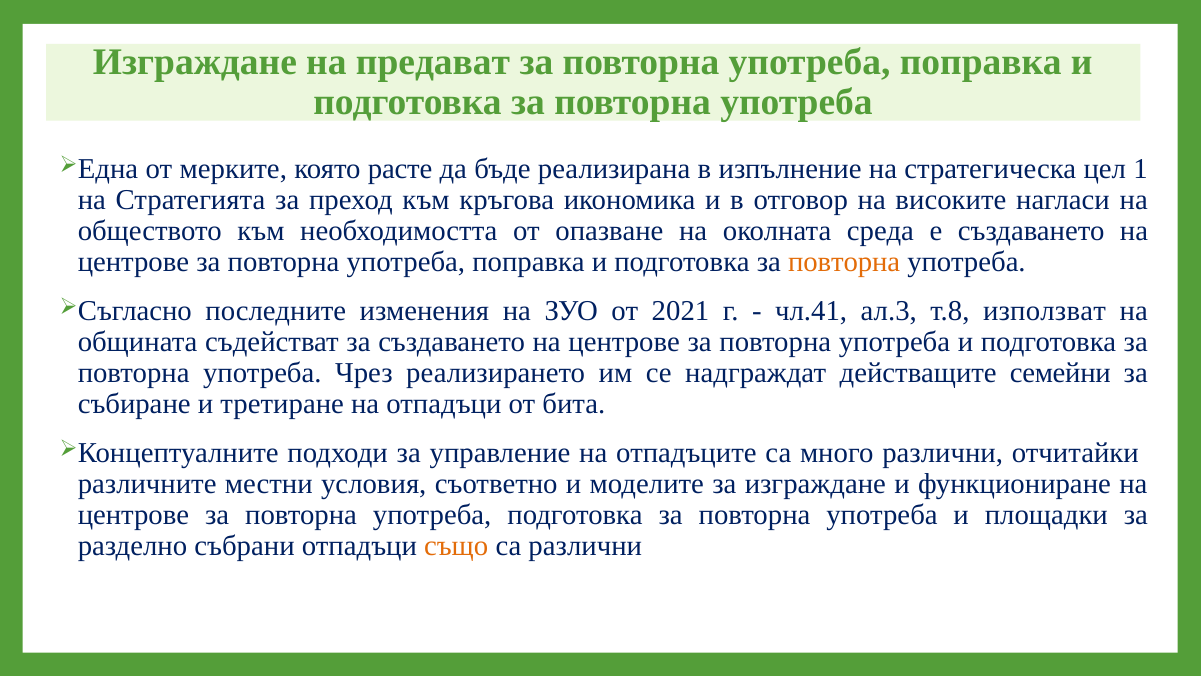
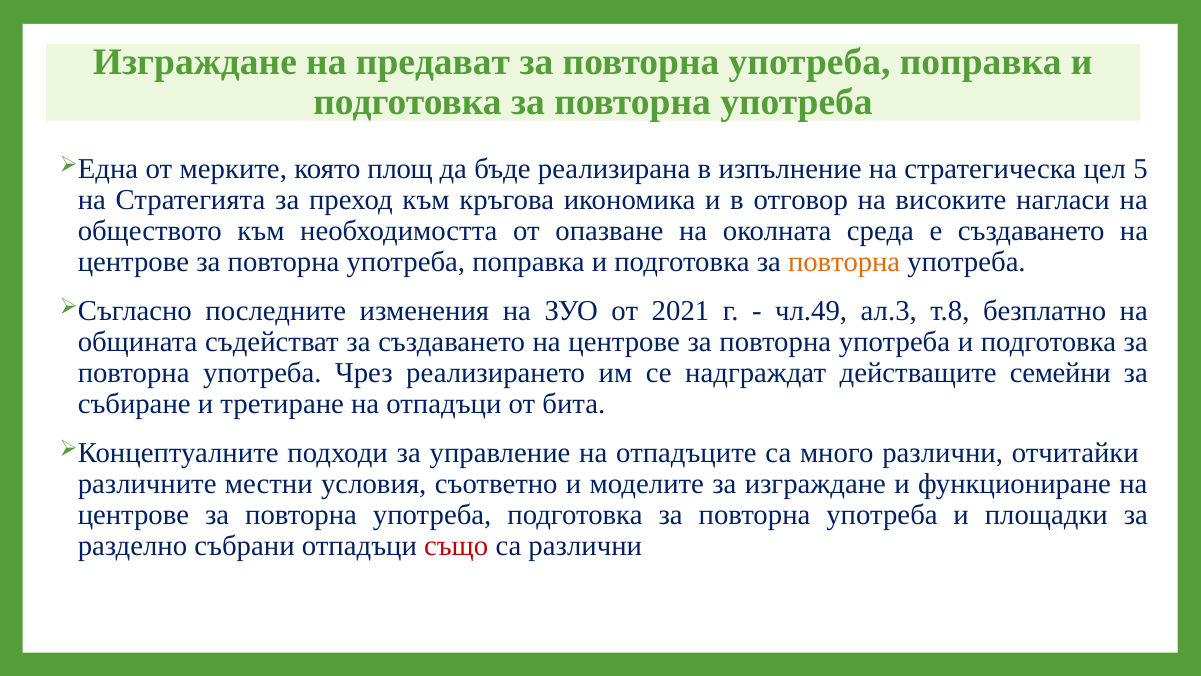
расте: расте -> площ (400, 168)
1: 1 -> 5 (1141, 168)
чл.41: чл.41 -> чл.49 (811, 311)
използват: използват -> безплатно (1045, 311)
също colour: orange -> red (456, 546)
